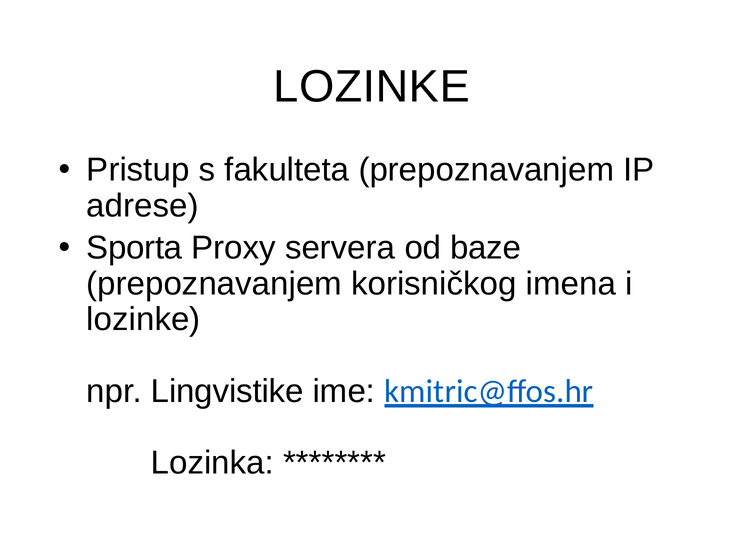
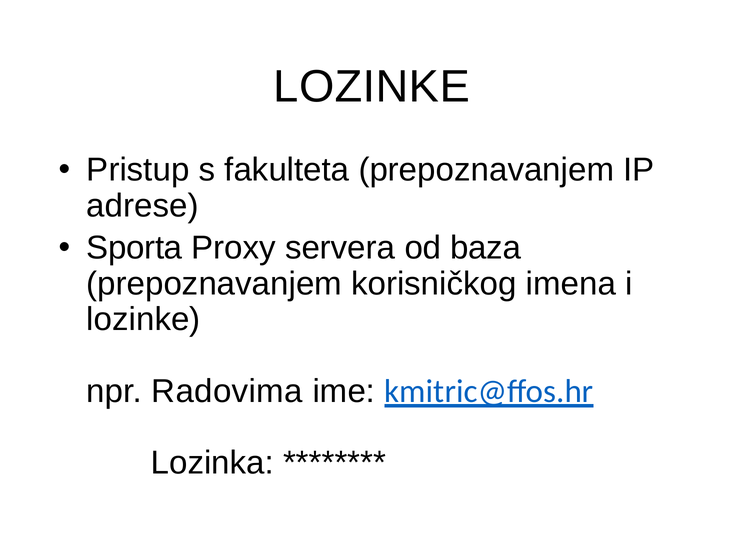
baze: baze -> baza (486, 248)
Lingvistike: Lingvistike -> Radovima (227, 391)
